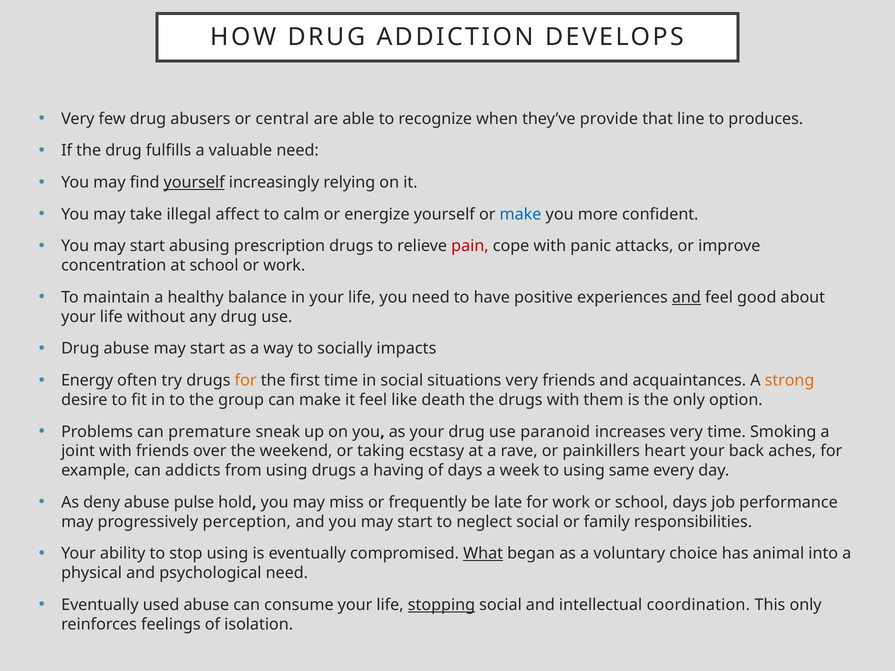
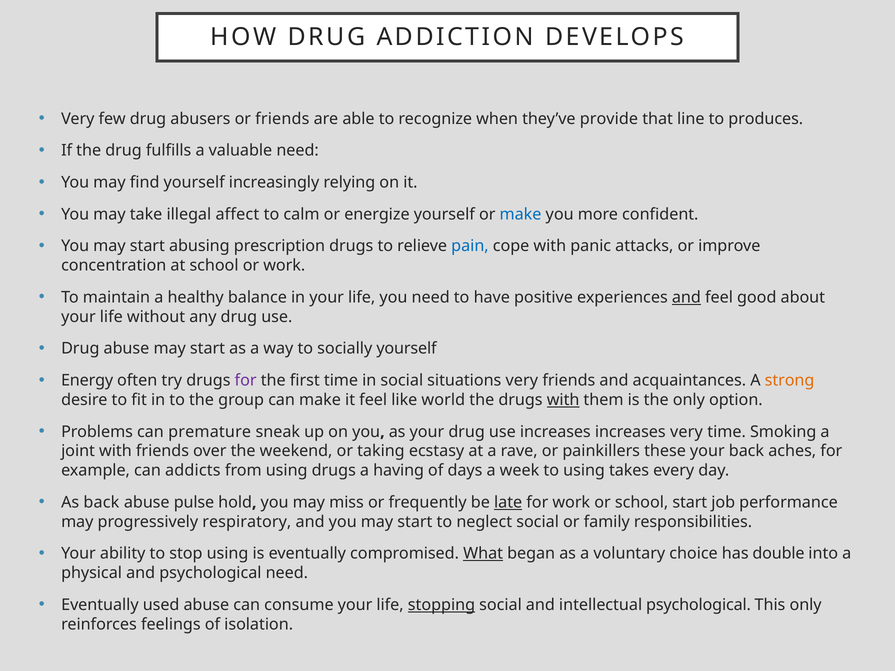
or central: central -> friends (282, 119)
yourself underline: present -> none (194, 182)
pain colour: red -> blue (470, 246)
socially impacts: impacts -> yourself (406, 349)
for colour: orange -> purple (246, 381)
death: death -> world (443, 400)
with underline: none -> present (563, 400)
use paranoid: paranoid -> increases (555, 432)
heart: heart -> these (665, 451)
same: same -> takes (629, 471)
As deny: deny -> back (101, 503)
late underline: none -> present (508, 503)
school days: days -> start (690, 503)
perception: perception -> respiratory (247, 522)
animal: animal -> double (779, 554)
intellectual coordination: coordination -> psychological (698, 605)
